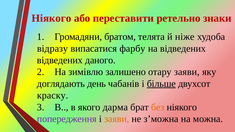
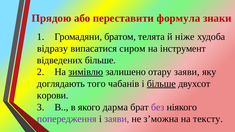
Ніякого: Ніякого -> Прядою (51, 18)
ретельно: ретельно -> формула (178, 18)
фарбу: фарбу -> сиром (132, 49)
на відведених: відведених -> інструмент (183, 49)
відведених даного: даного -> більше (100, 60)
зимівлю underline: none -> present (86, 72)
день: день -> того (97, 84)
краску: краску -> корови (53, 96)
без colour: orange -> purple (158, 107)
заяви colour: orange -> purple (117, 119)
можна: можна -> тексту (208, 119)
